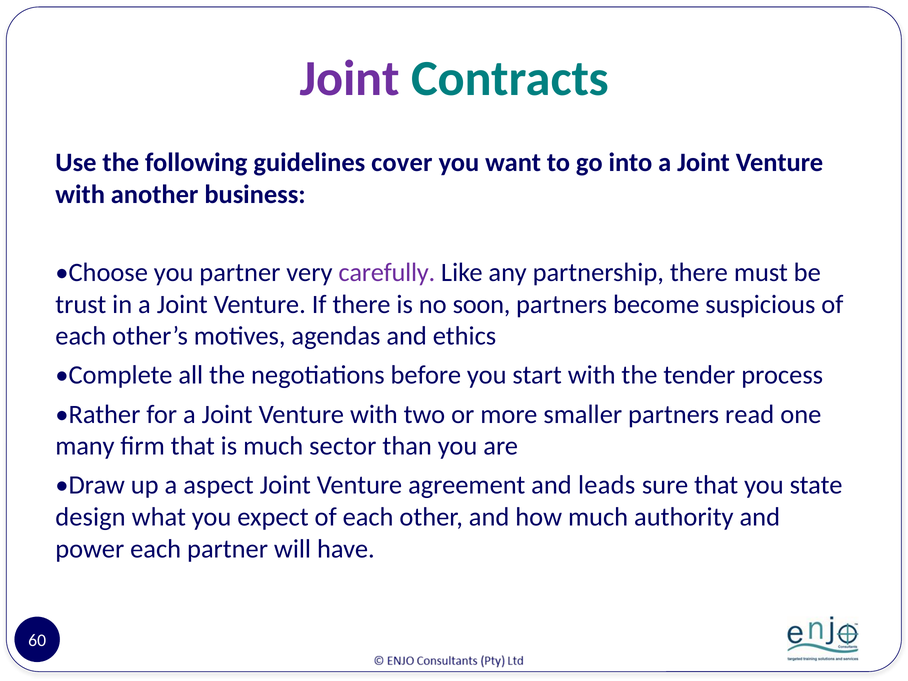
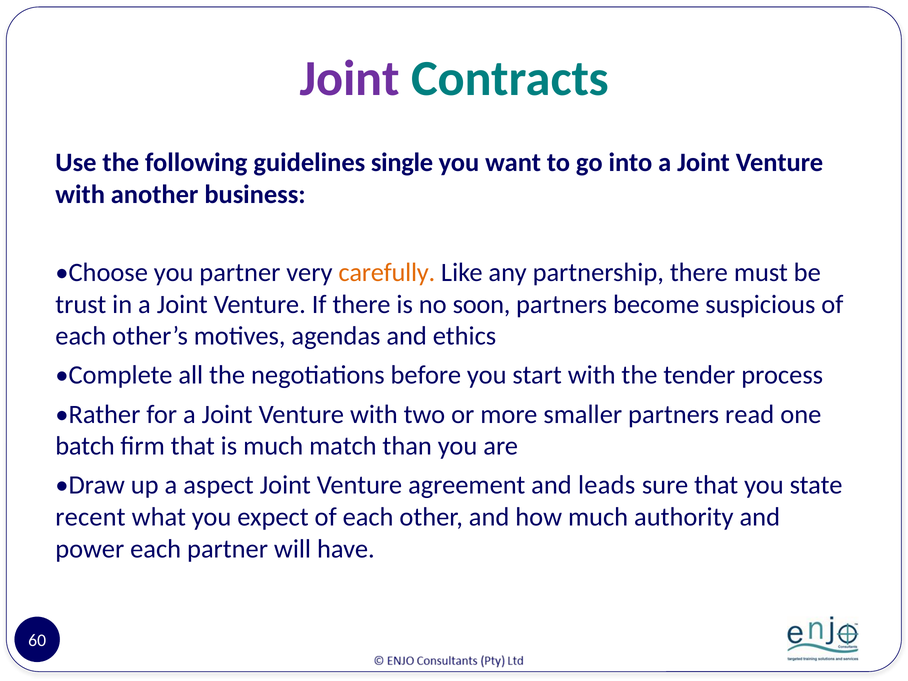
cover: cover -> single (402, 163)
carefully colour: purple -> orange (387, 273)
many: many -> batch (85, 446)
sector: sector -> match (343, 446)
design: design -> recent (90, 517)
